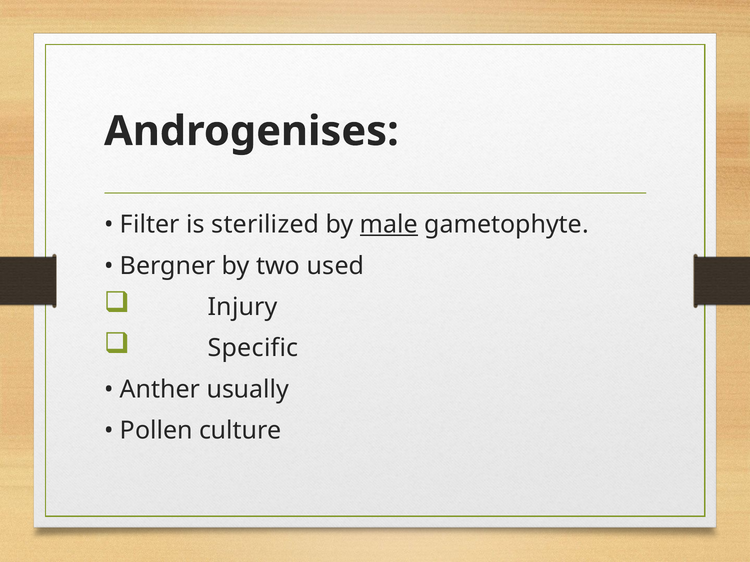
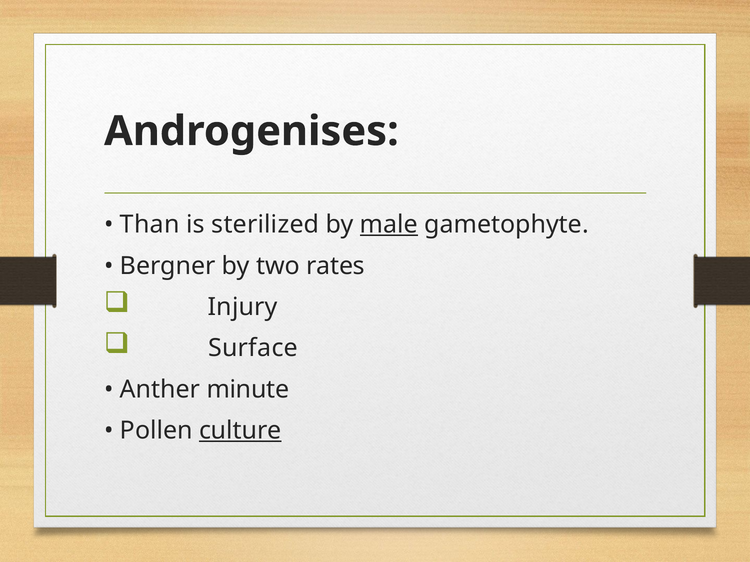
Filter: Filter -> Than (150, 225)
used: used -> rates (336, 266)
Specific: Specific -> Surface (253, 348)
usually: usually -> minute (248, 390)
culture underline: none -> present (240, 431)
